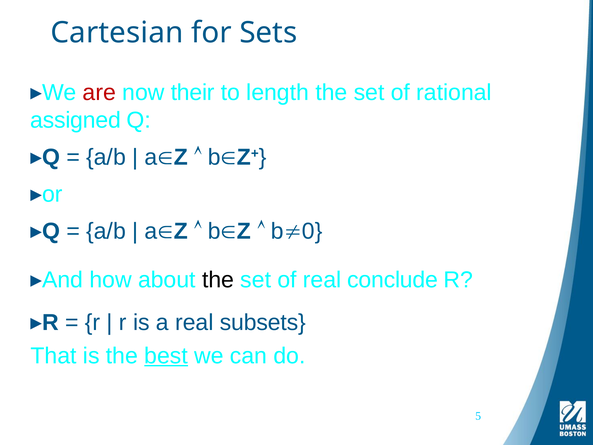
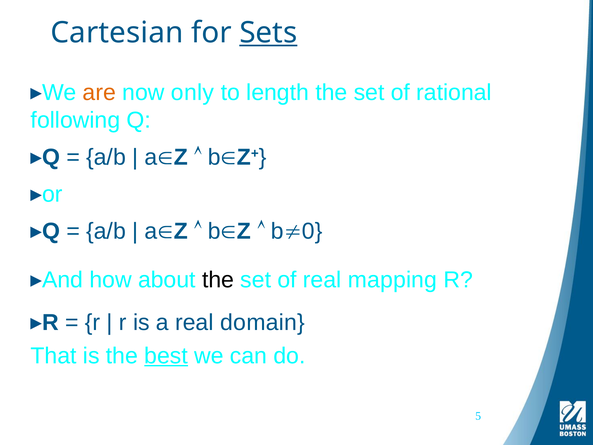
Sets underline: none -> present (268, 33)
are colour: red -> orange (99, 93)
their: their -> only (192, 93)
assigned: assigned -> following (75, 120)
conclude: conclude -> mapping (392, 280)
subsets: subsets -> domain (263, 322)
